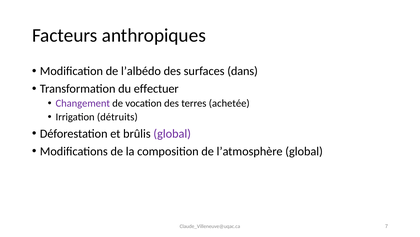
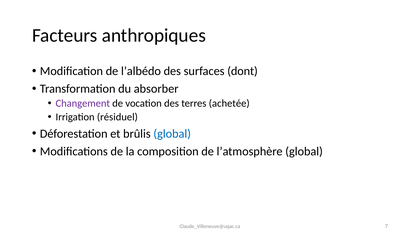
dans: dans -> dont (243, 71)
effectuer: effectuer -> absorber (156, 89)
détruits: détruits -> résiduel (117, 117)
global colour: purple -> blue (172, 133)
